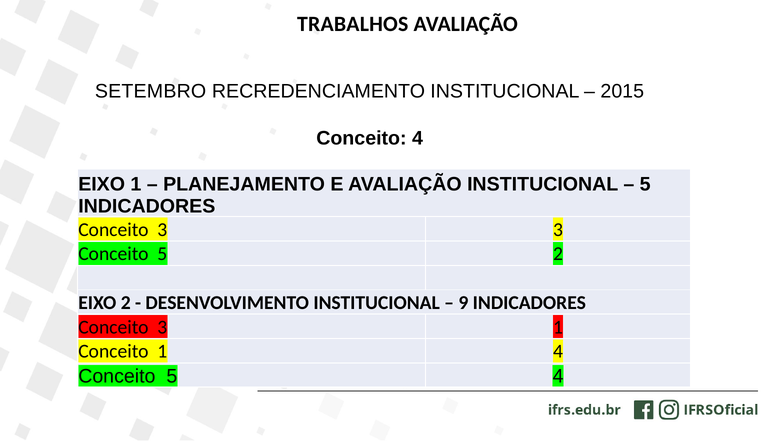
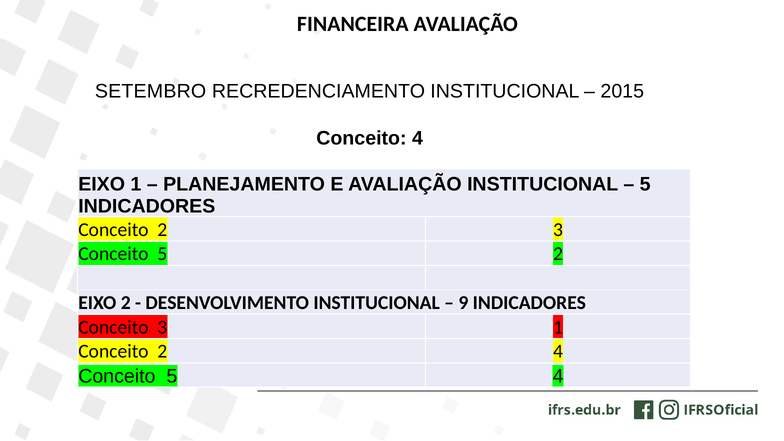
TRABALHOS: TRABALHOS -> FINANCEIRA (353, 24)
3: 3 -> 2 (162, 230)
1: 1 -> 2 (162, 351)
